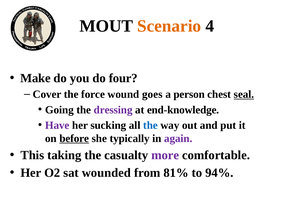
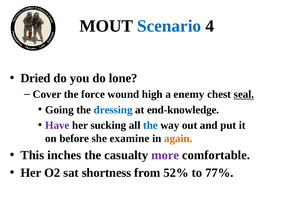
Scenario colour: orange -> blue (169, 26)
Make: Make -> Dried (35, 78)
four: four -> lone (123, 78)
goes: goes -> high (152, 94)
person: person -> enemy (189, 94)
dressing colour: purple -> blue (113, 110)
before underline: present -> none (74, 138)
typically: typically -> examine (130, 138)
again colour: purple -> orange (178, 138)
taking: taking -> inches (64, 155)
wounded: wounded -> shortness (106, 172)
81%: 81% -> 52% (176, 172)
94%: 94% -> 77% (219, 172)
